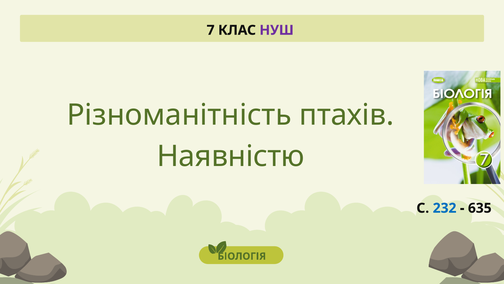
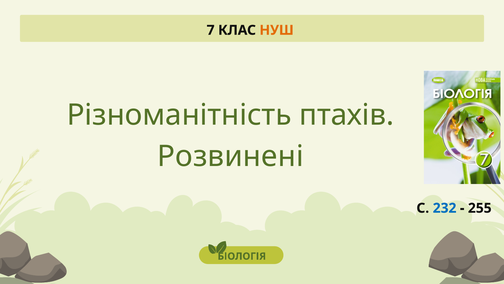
НУШ colour: purple -> orange (277, 30)
Наявністю: Наявністю -> Розвинені (230, 156)
635: 635 -> 255 (480, 208)
